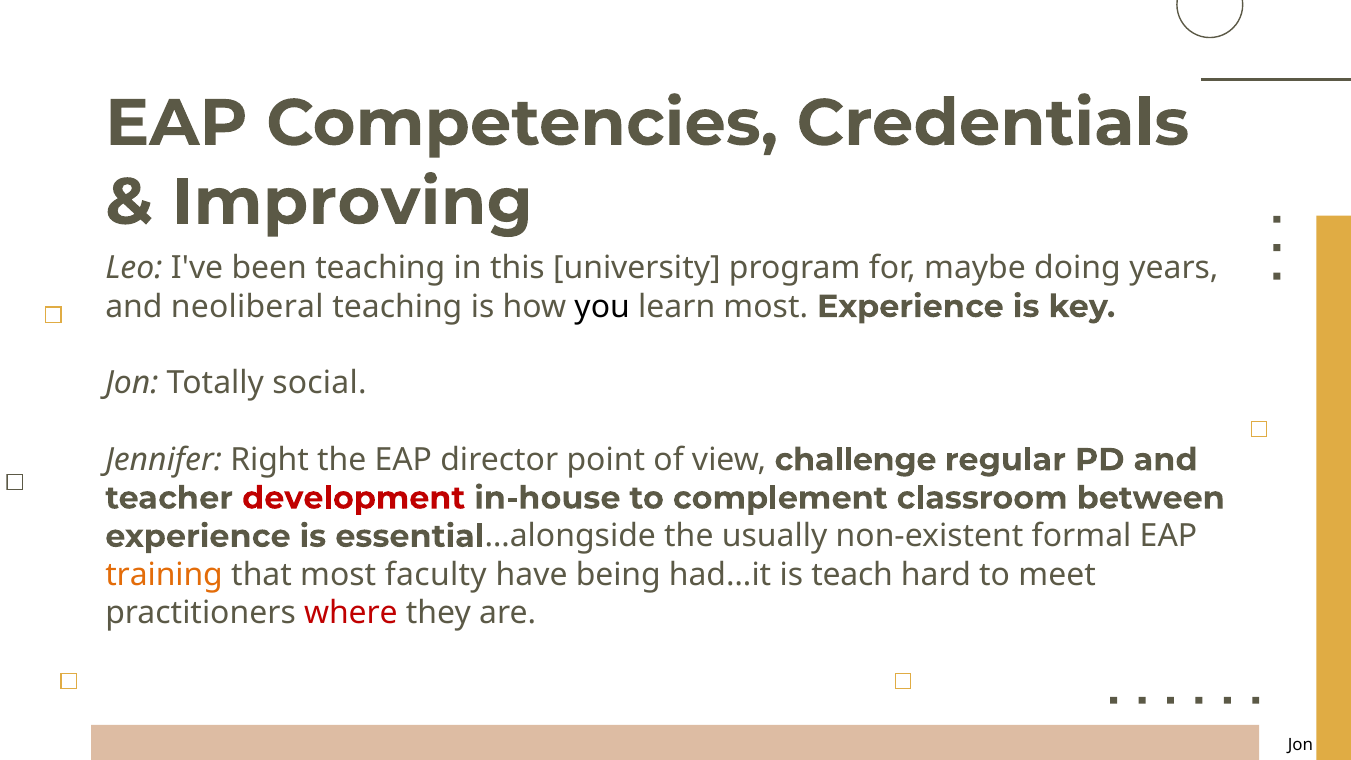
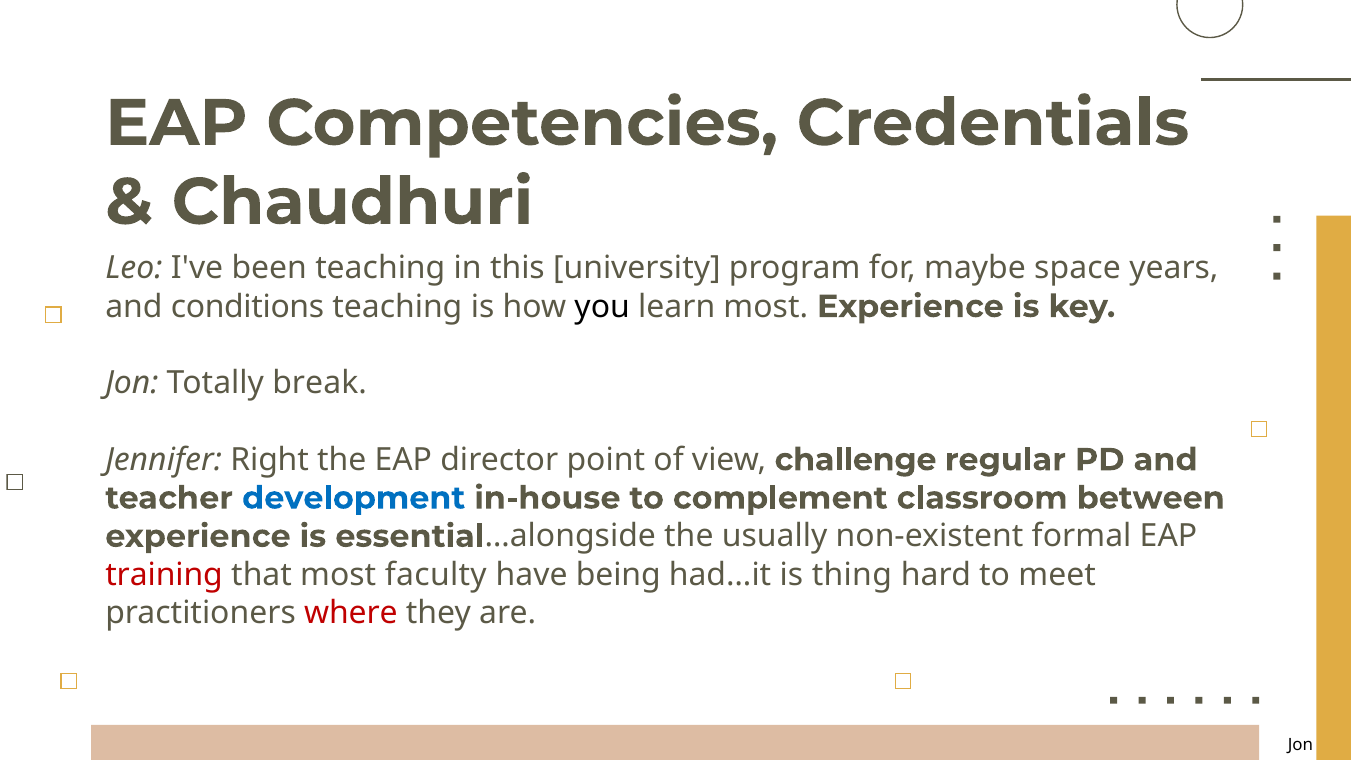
Improving: Improving -> Chaudhuri (352, 202)
doing: doing -> space (1077, 268)
neoliberal: neoliberal -> conditions (247, 307)
social: social -> break (320, 383)
development colour: red -> blue (354, 498)
training colour: orange -> red (164, 575)
teach: teach -> thing (852, 575)
